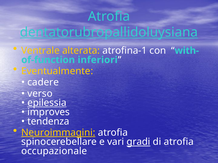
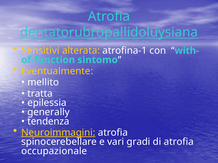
Ventrale: Ventrale -> Sensitivi (40, 51)
inferiori: inferiori -> sintomo (98, 60)
cadere: cadere -> mellito (43, 83)
verso: verso -> tratta (40, 94)
epilessia underline: present -> none (47, 103)
improves: improves -> generally (49, 112)
gradi underline: present -> none (138, 142)
